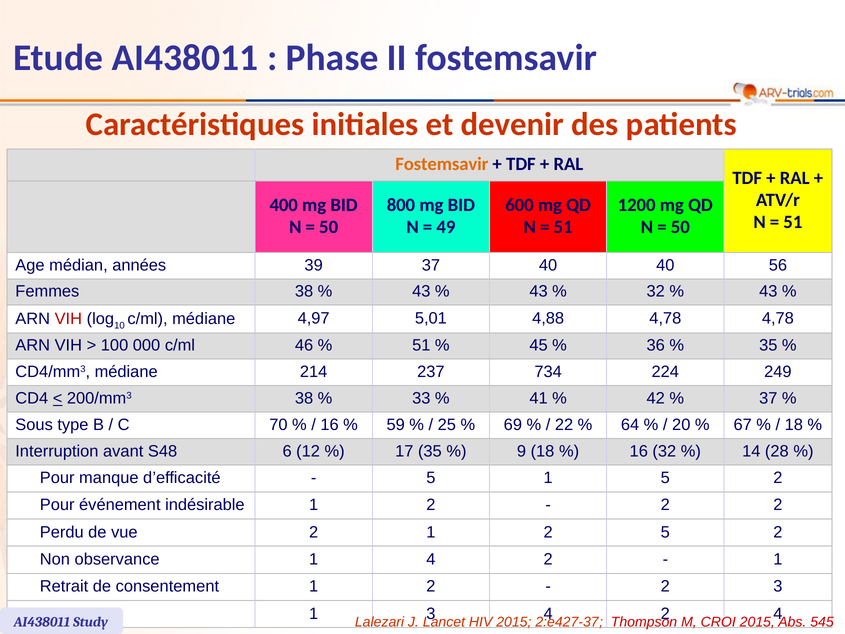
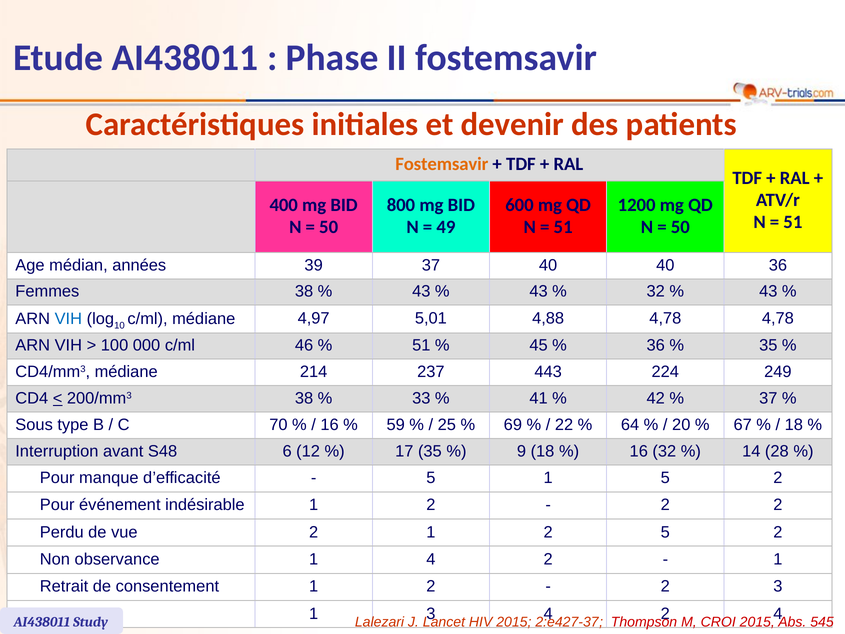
40 56: 56 -> 36 (778, 265)
VIH colour: red -> blue (68, 319)
734: 734 -> 443 (548, 372)
